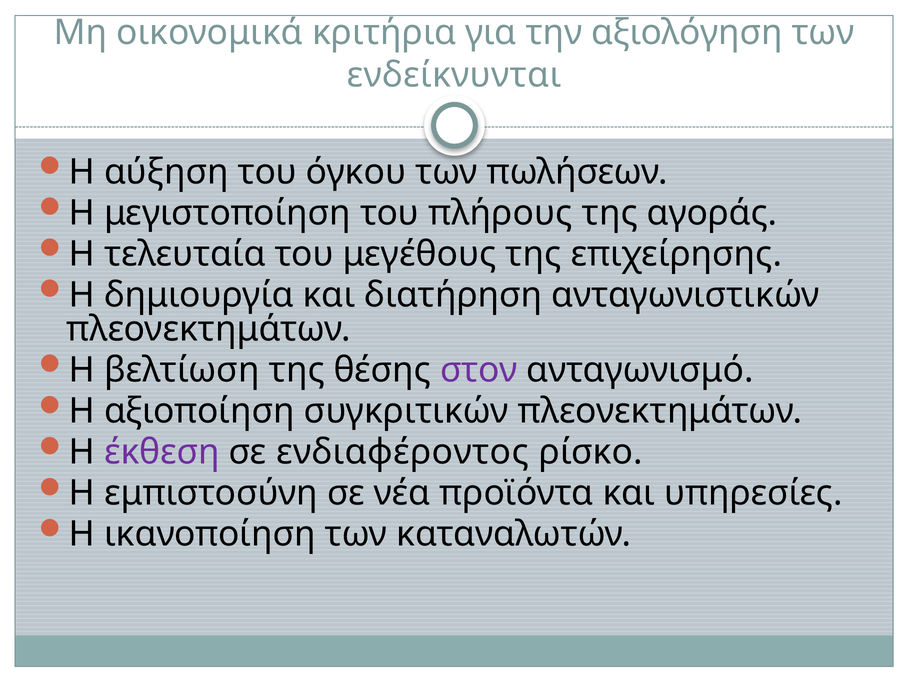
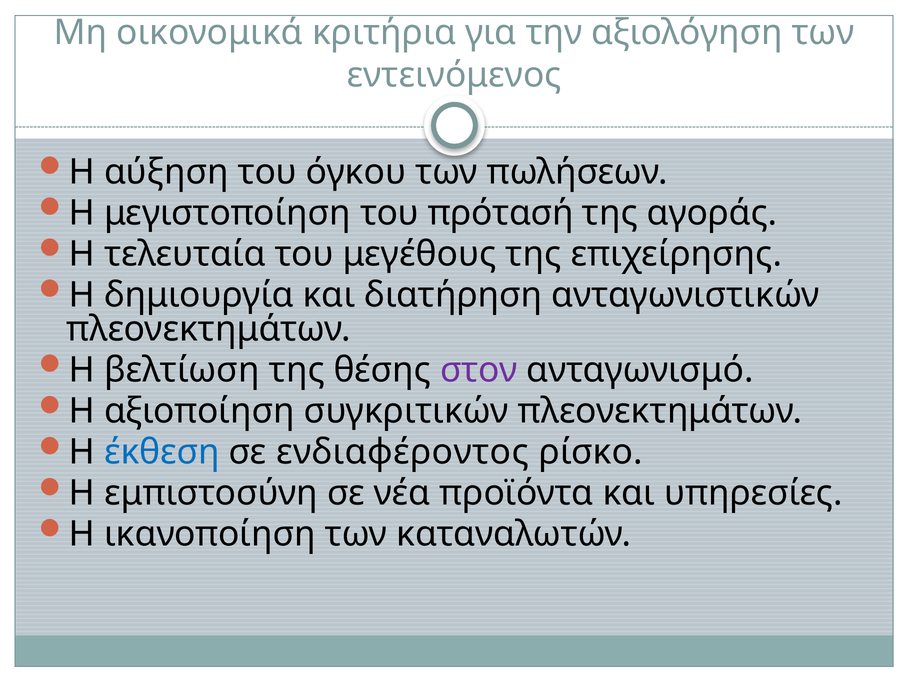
ενδείκνυνται: ενδείκνυνται -> εντεινόμενος (454, 75)
πλήρους: πλήρους -> πρότασή (501, 213)
έκθεση colour: purple -> blue (162, 452)
